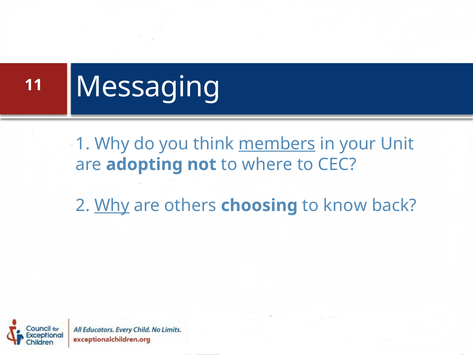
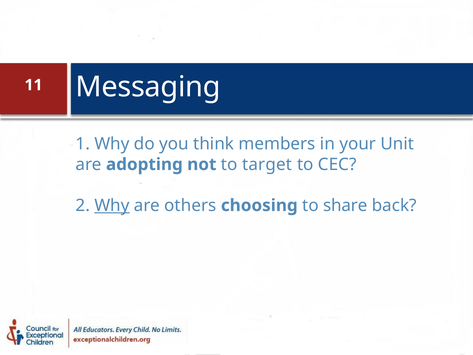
members underline: present -> none (277, 144)
where: where -> target (267, 164)
know: know -> share (345, 205)
